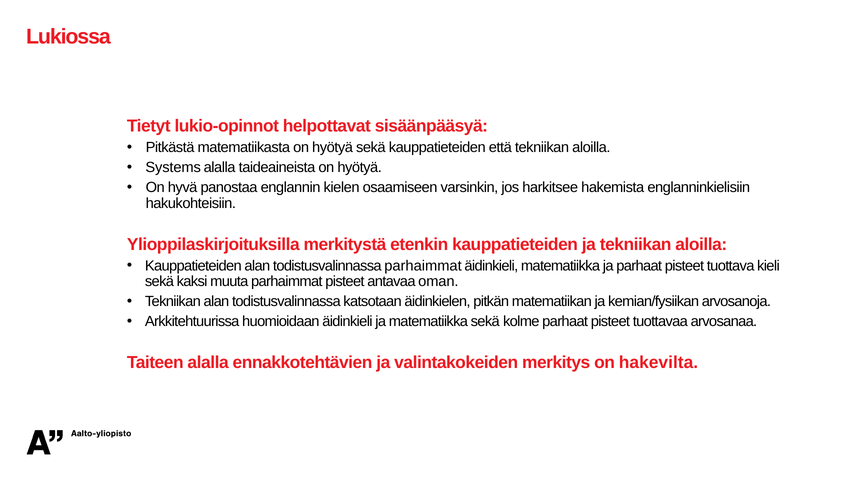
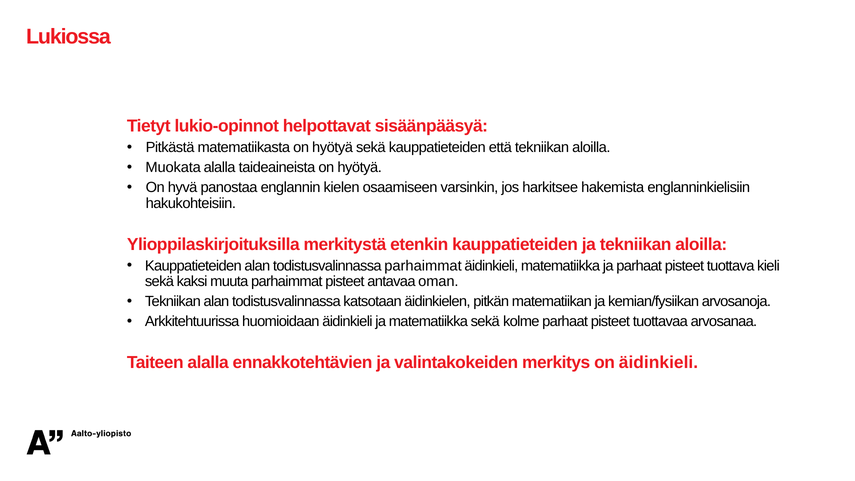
Systems: Systems -> Muokata (173, 167)
on hakevilta: hakevilta -> äidinkieli (658, 362)
